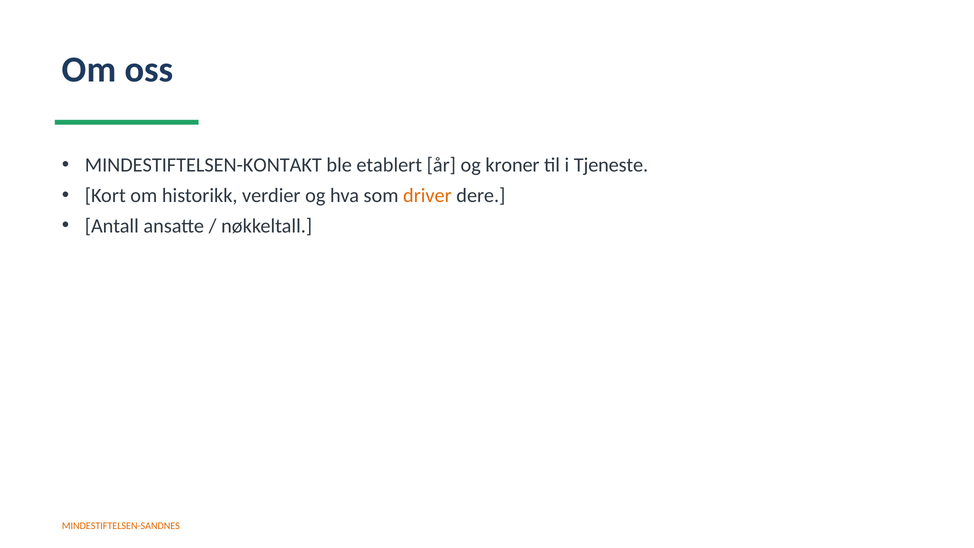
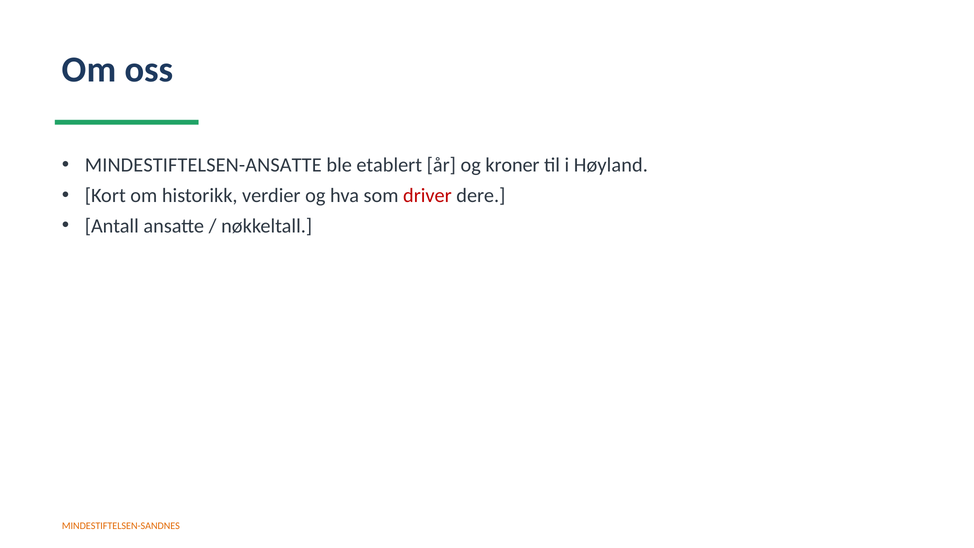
MINDESTIFTELSEN-KONTAKT: MINDESTIFTELSEN-KONTAKT -> MINDESTIFTELSEN-ANSATTE (203, 165)
Tjeneste: Tjeneste -> Høyland (611, 165)
driver colour: orange -> red (427, 195)
